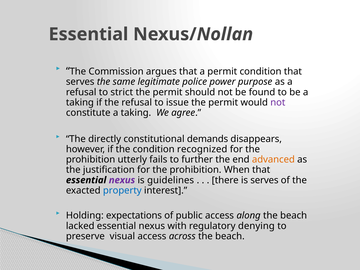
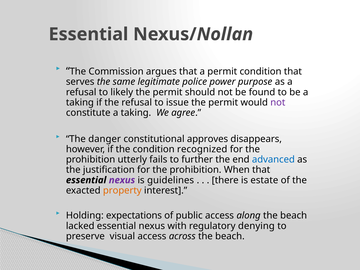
strict: strict -> likely (122, 92)
directly: directly -> danger (105, 139)
demands: demands -> approves (208, 139)
advanced colour: orange -> blue (273, 160)
is serves: serves -> estate (264, 180)
property colour: blue -> orange (122, 190)
